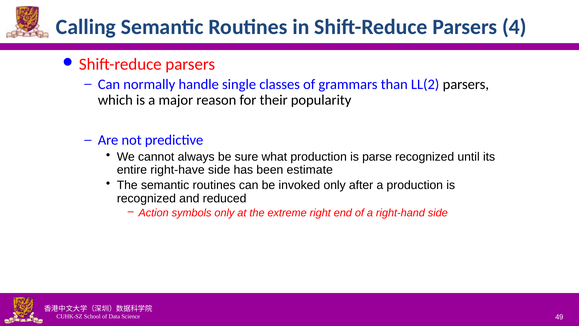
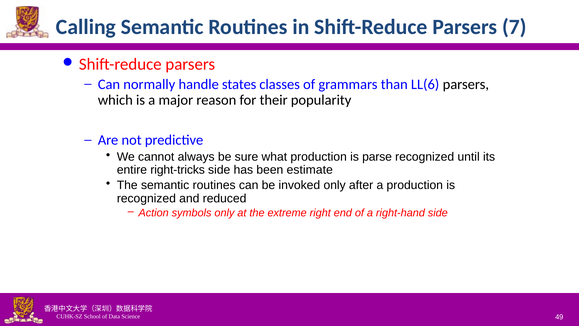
4: 4 -> 7 (514, 27)
single: single -> states (239, 84)
LL(2: LL(2 -> LL(6 (425, 84)
right-have: right-have -> right-tricks (178, 170)
